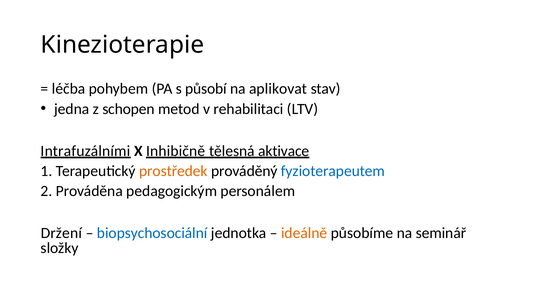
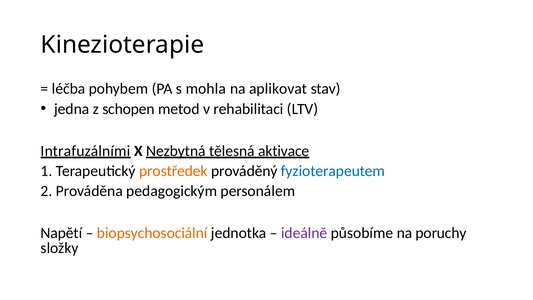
působí: působí -> mohla (206, 89)
Inhibičně: Inhibičně -> Nezbytná (176, 151)
Držení: Držení -> Napětí (61, 233)
biopsychosociální colour: blue -> orange (152, 233)
ideálně colour: orange -> purple (304, 233)
seminář: seminář -> poruchy (441, 233)
